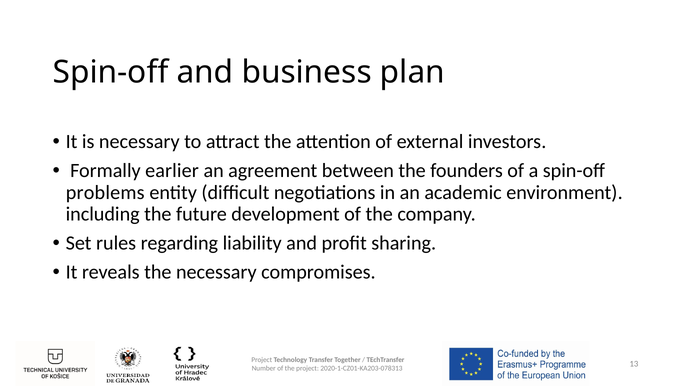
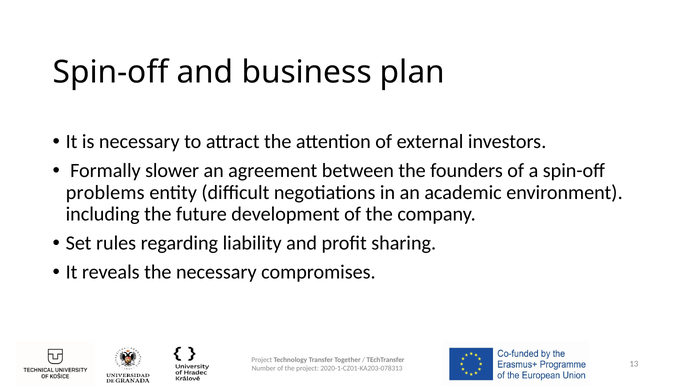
earlier: earlier -> slower (172, 171)
